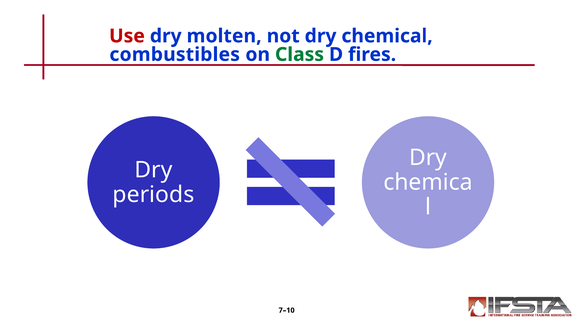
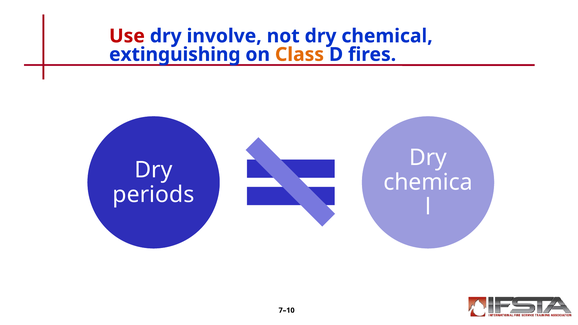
molten: molten -> involve (224, 36)
combustibles: combustibles -> extinguishing (175, 55)
Class colour: green -> orange (299, 55)
